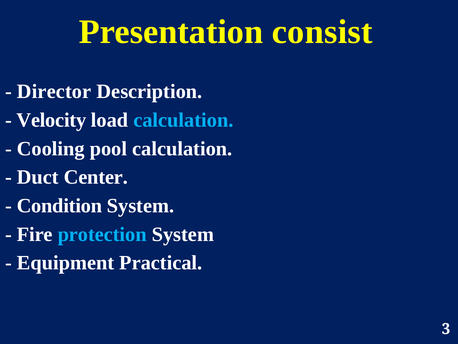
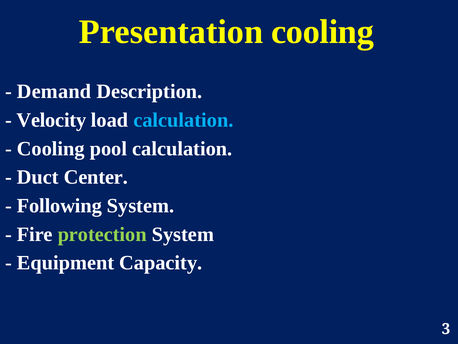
Presentation consist: consist -> cooling (323, 32)
Director: Director -> Demand (54, 91)
Condition: Condition -> Following (59, 205)
protection colour: light blue -> light green (102, 234)
Practical: Practical -> Capacity (161, 262)
